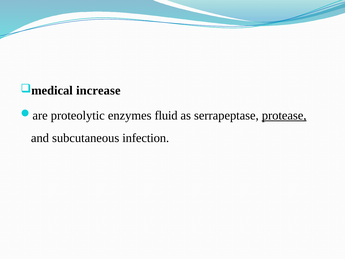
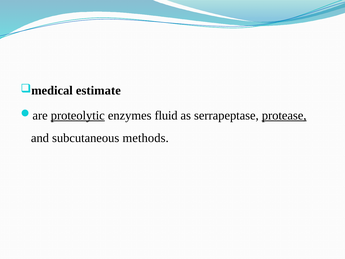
increase: increase -> estimate (98, 91)
proteolytic underline: none -> present (78, 115)
infection: infection -> methods (146, 138)
